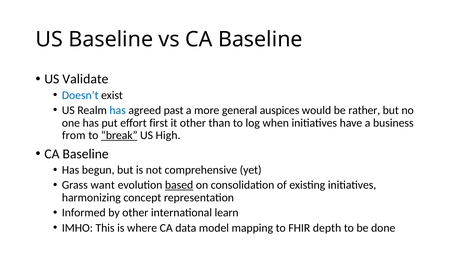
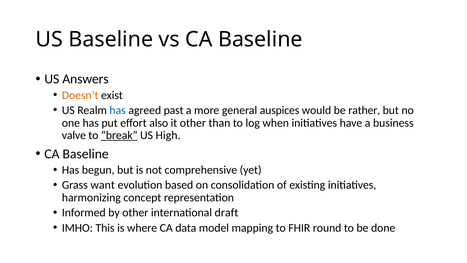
Validate: Validate -> Answers (86, 79)
Doesn’t colour: blue -> orange (80, 95)
first: first -> also (159, 123)
from: from -> valve (74, 135)
based underline: present -> none (179, 185)
learn: learn -> draft (226, 213)
depth: depth -> round (327, 228)
